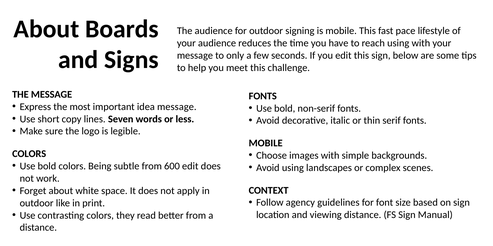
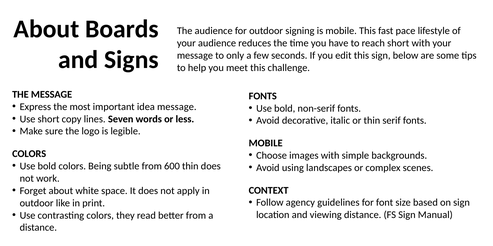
reach using: using -> short (398, 43)
600 edit: edit -> thin (190, 166)
